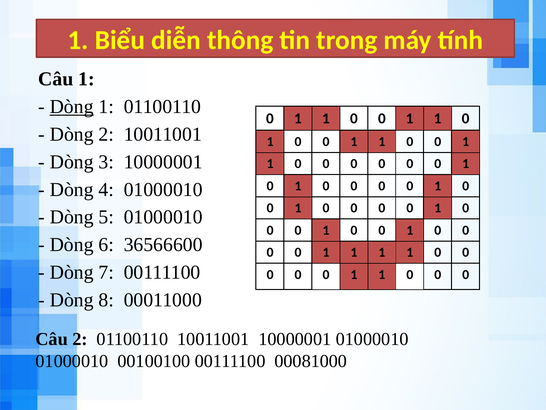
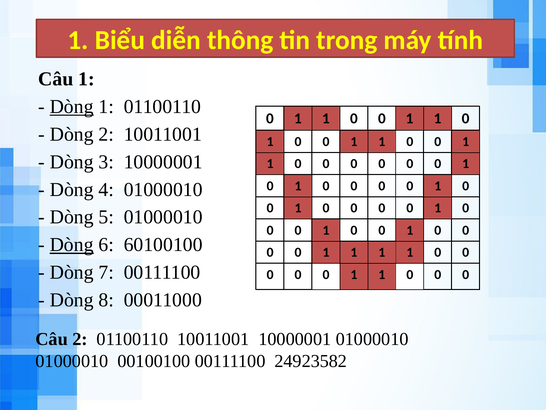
Dòng underline: none -> present (72, 244)
36566600: 36566600 -> 60100100 (163, 244)
00081000: 00081000 -> 24923582 (311, 361)
